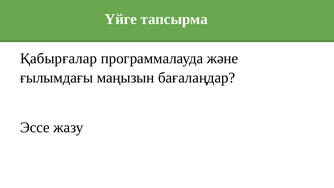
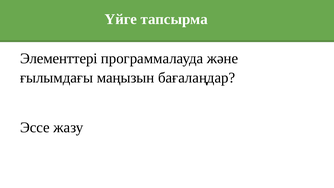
Қабырғалар: Қабырғалар -> Элементтері (59, 59)
